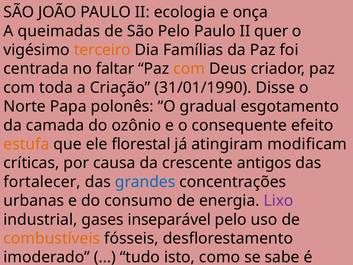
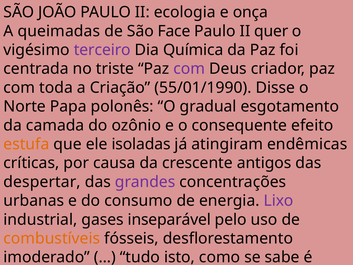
São Pelo: Pelo -> Face (174, 31)
terceiro colour: orange -> purple (102, 50)
Famílias: Famílias -> Química (193, 50)
faltar: faltar -> triste (115, 69)
com colour: orange -> purple (189, 69)
31/01/1990: 31/01/1990 -> 55/01/1990 (203, 88)
florestal: florestal -> isoladas (141, 144)
modificam: modificam -> endêmicas (307, 144)
fortalecer: fortalecer -> despertar (42, 182)
grandes colour: blue -> purple (145, 182)
